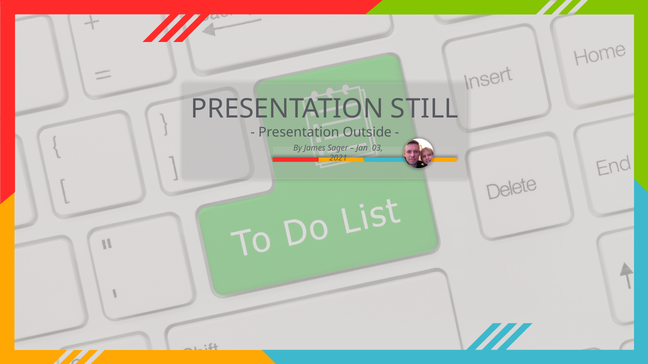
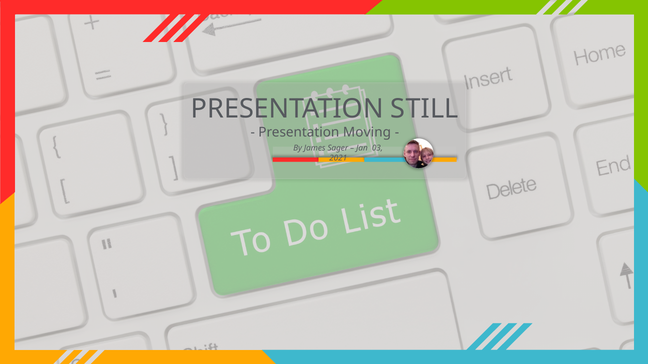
Outside: Outside -> Moving (367, 132)
